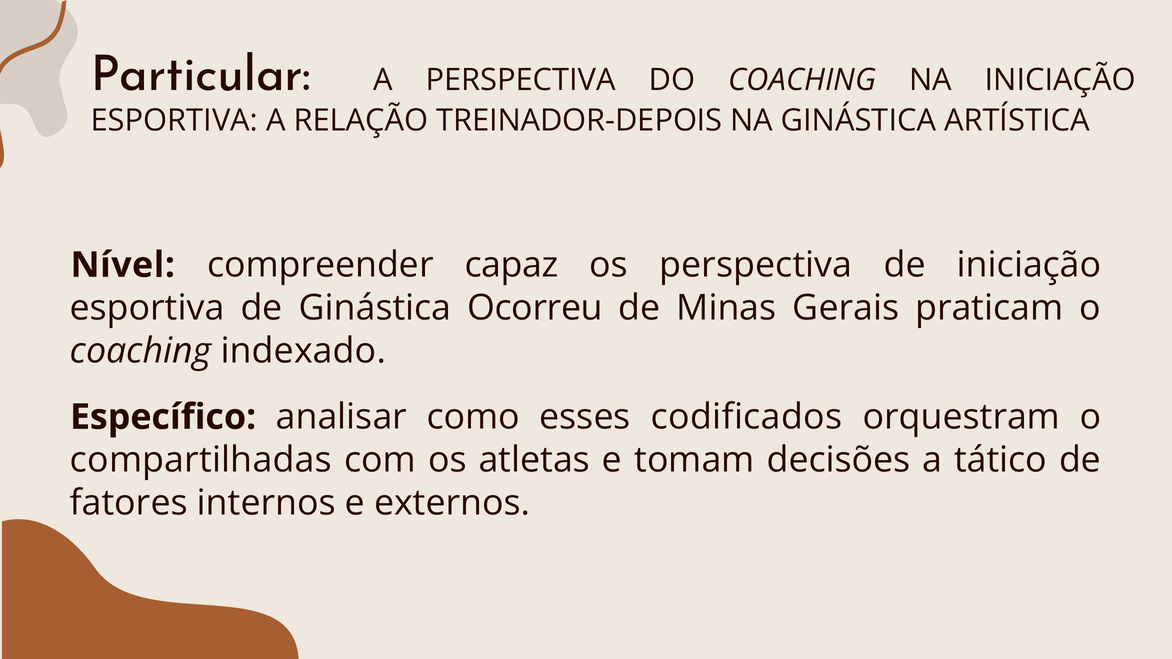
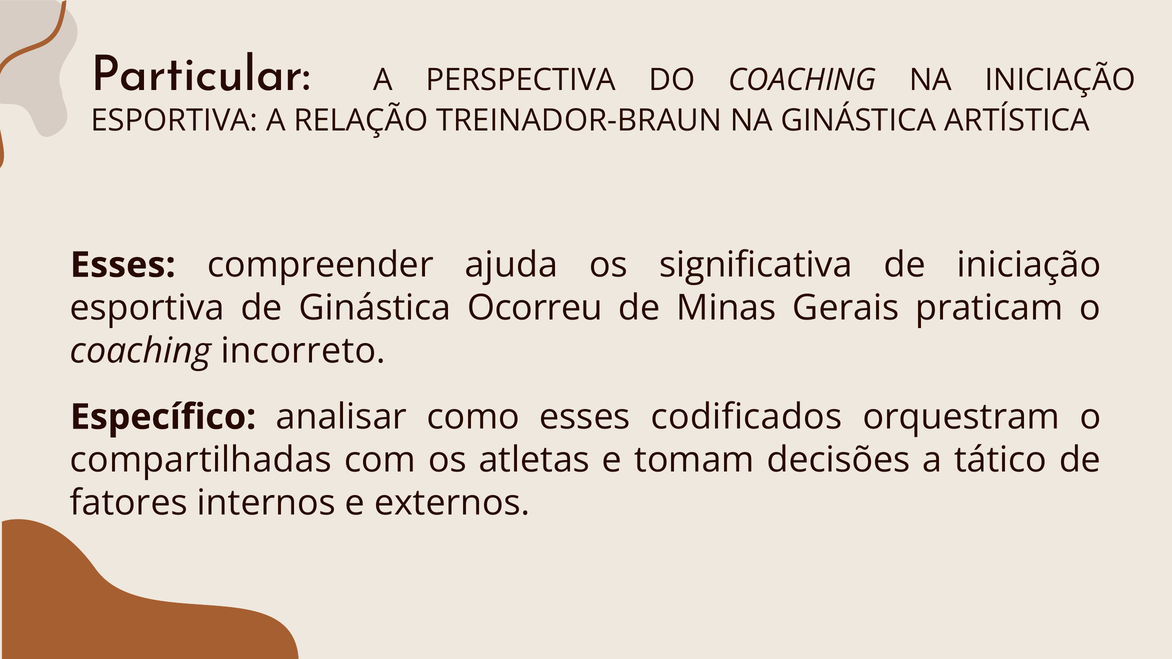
TREINADOR-DEPOIS: TREINADOR-DEPOIS -> TREINADOR-BRAUN (579, 121)
Nível: Nível -> Esses (123, 265)
capaz: capaz -> ajuda (511, 265)
os perspectiva: perspectiva -> significativa (756, 265)
indexado: indexado -> incorreto (303, 351)
